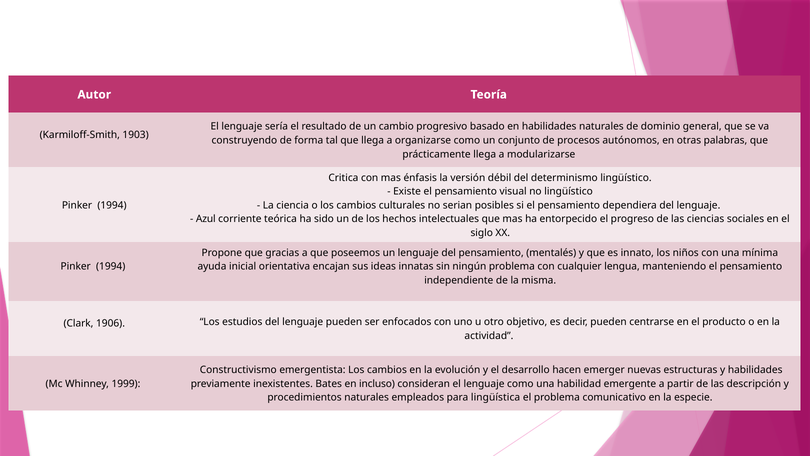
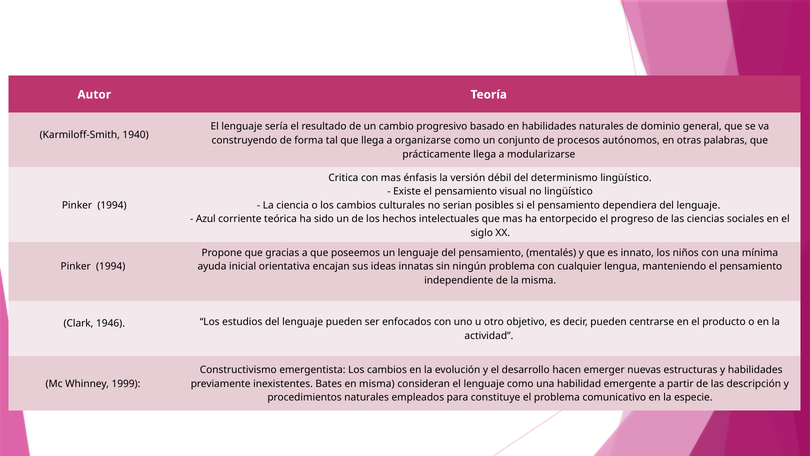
1903: 1903 -> 1940 (136, 135)
1906: 1906 -> 1946 (111, 323)
en incluso: incluso -> misma (377, 383)
lingüística: lingüística -> constituye (496, 397)
